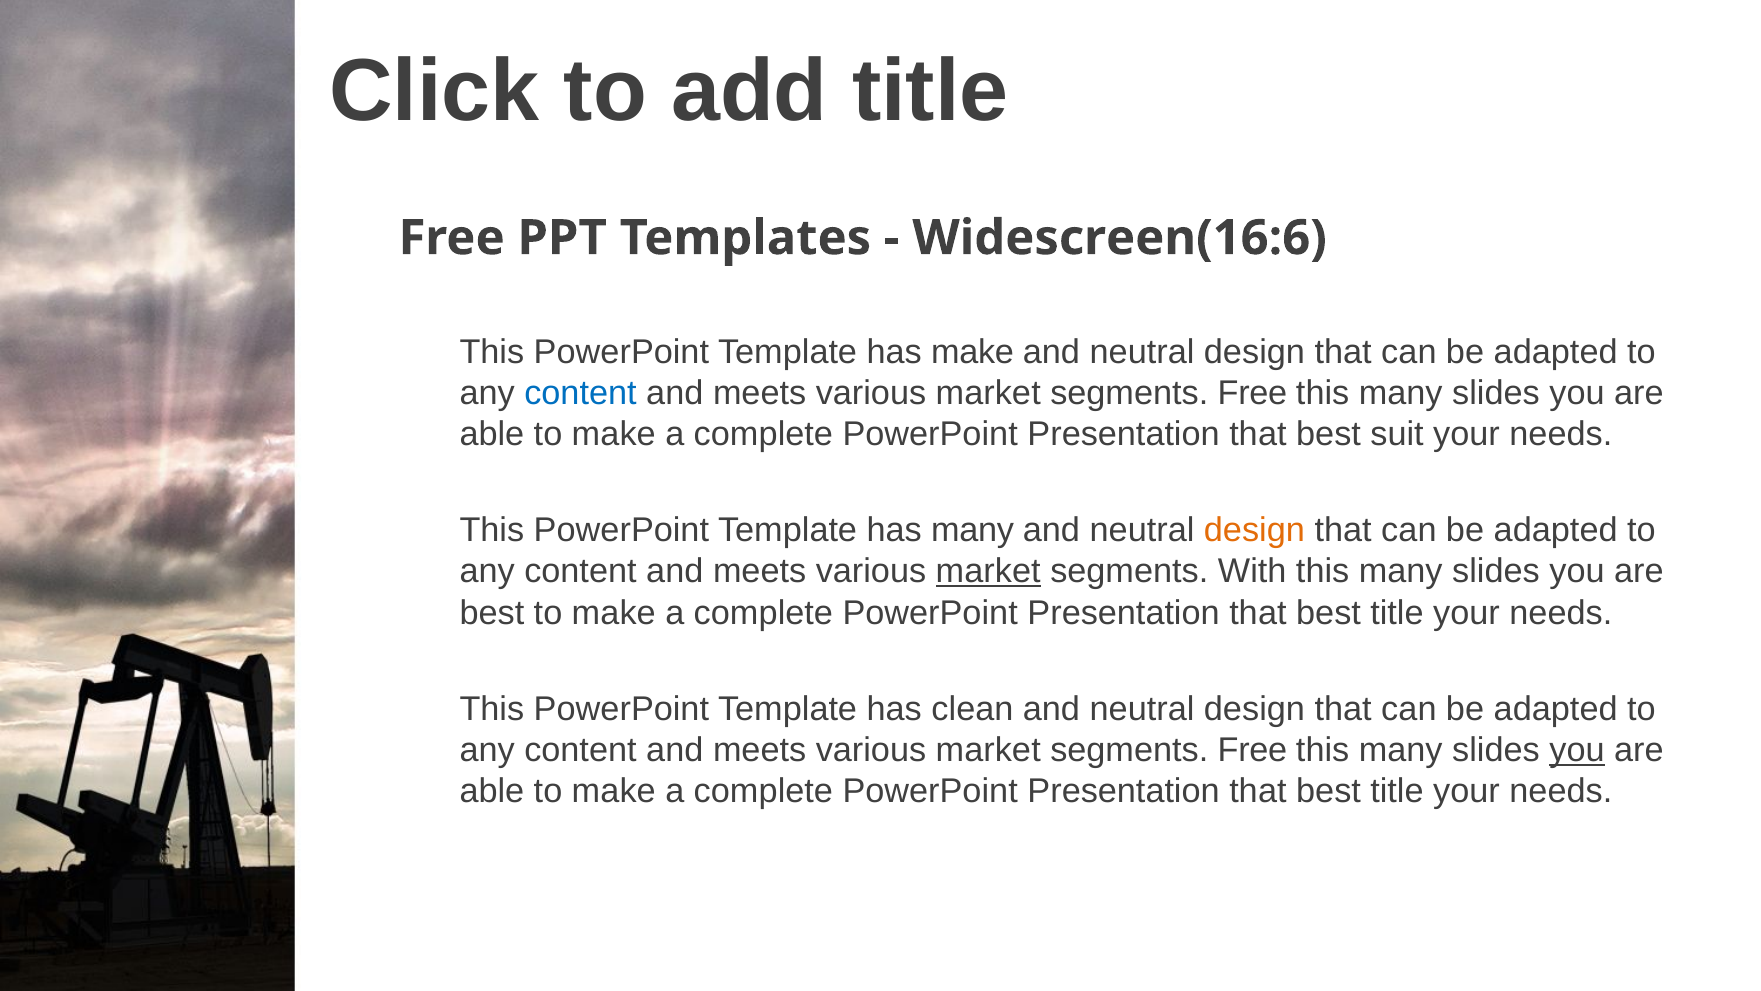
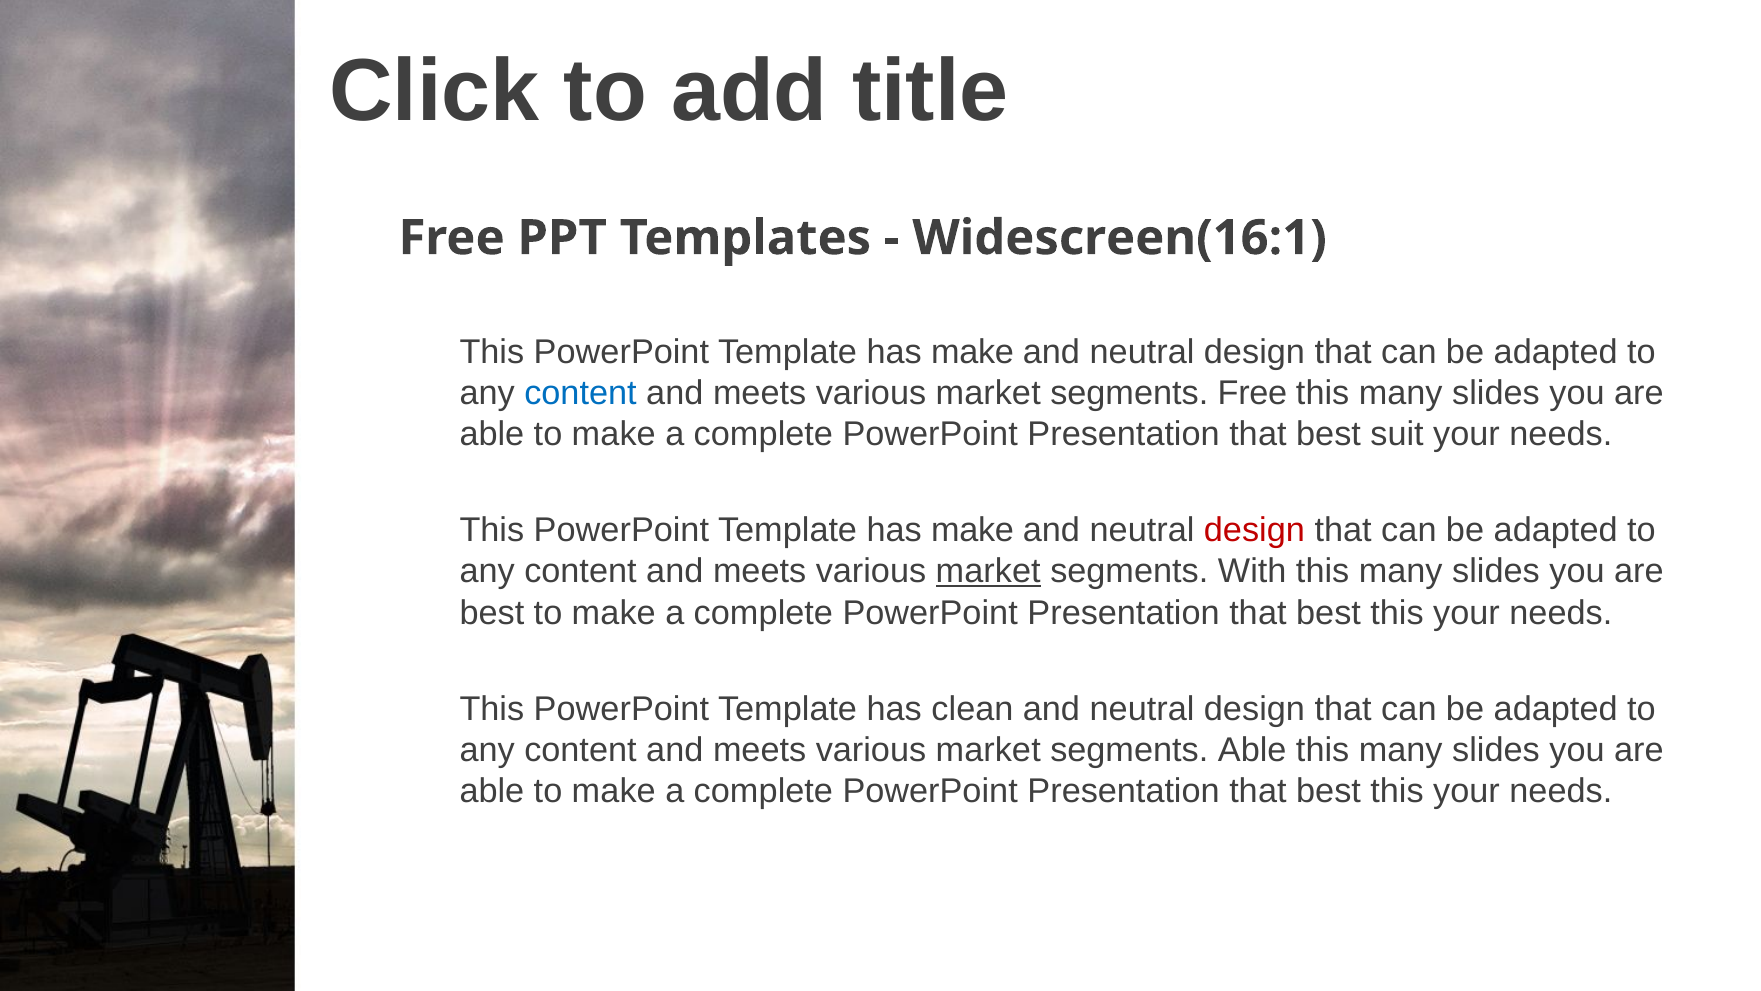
Widescreen(16:6: Widescreen(16:6 -> Widescreen(16:1 (1120, 238)
many: many -> make (973, 530)
design colour: orange -> red (1254, 530)
title: title -> this (1397, 613)
Free: Free -> Able (1252, 750)
you underline: present -> none (1577, 750)
title: title -> this (1397, 791)
